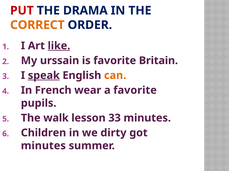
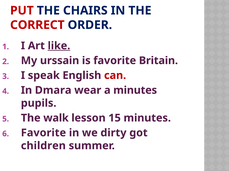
DRAMA: DRAMA -> CHAIRS (85, 11)
CORRECT colour: orange -> red (37, 25)
speak underline: present -> none (44, 76)
can colour: orange -> red (115, 76)
French: French -> Dmara (53, 91)
a favorite: favorite -> minutes (135, 91)
33: 33 -> 15 (115, 118)
Children: Children -> Favorite (43, 133)
minutes: minutes -> children (43, 146)
